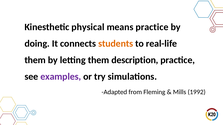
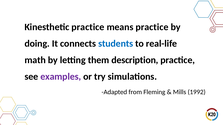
Kinesthetic physical: physical -> practice (88, 27)
students colour: orange -> blue (116, 44)
them: them -> math (35, 60)
